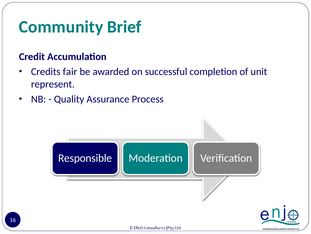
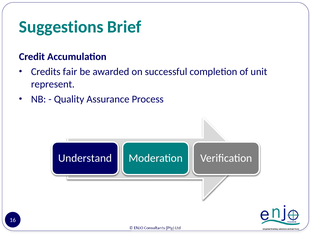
Community: Community -> Suggestions (61, 27)
Responsible: Responsible -> Understand (85, 158)
